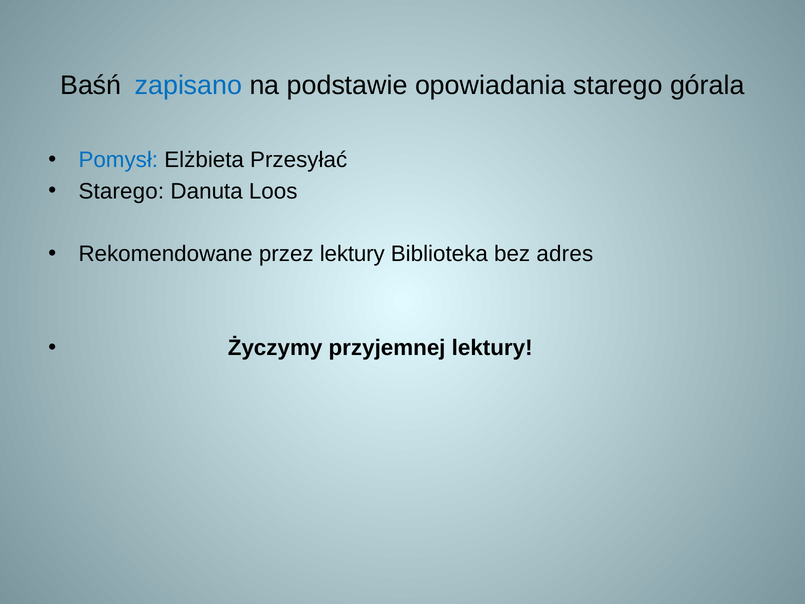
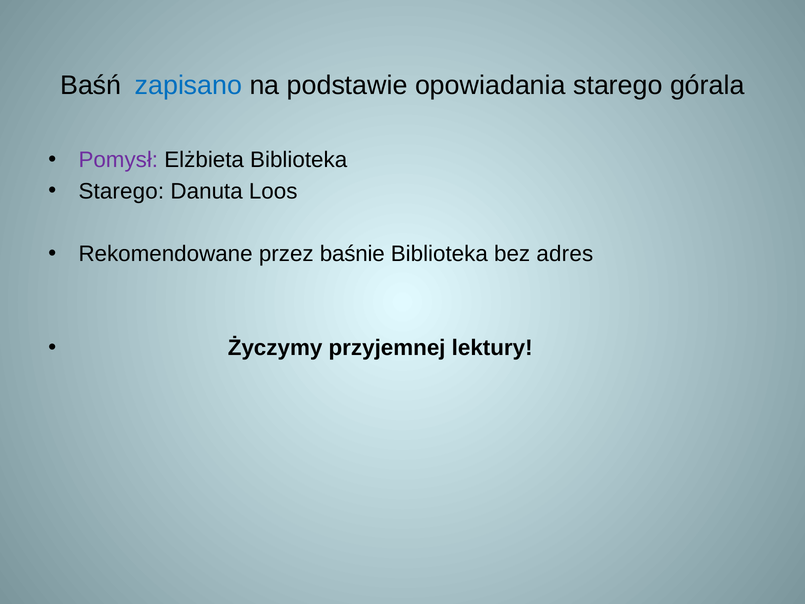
Pomysł colour: blue -> purple (118, 160)
Elżbieta Przesyłać: Przesyłać -> Biblioteka (299, 160)
przez lektury: lektury -> baśnie (352, 254)
